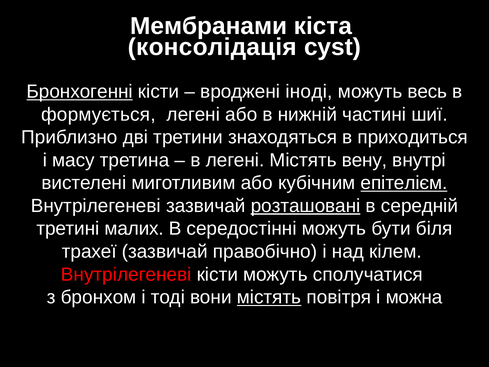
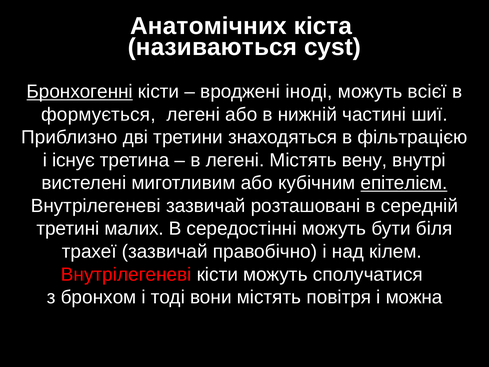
Мембранами: Мембранами -> Анатомічних (209, 26)
консолідація: консолідація -> називаються (212, 47)
весь: весь -> всієї (427, 92)
приходиться: приходиться -> фільтрацією (413, 137)
масу: масу -> існує (73, 160)
розташовані underline: present -> none (306, 206)
містять underline: present -> none (269, 297)
